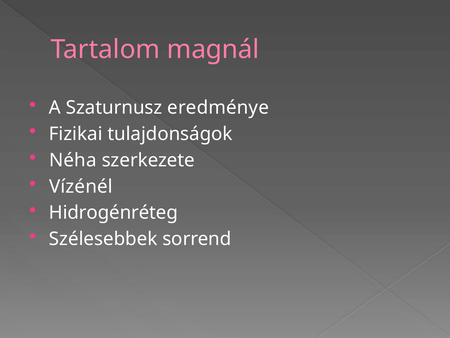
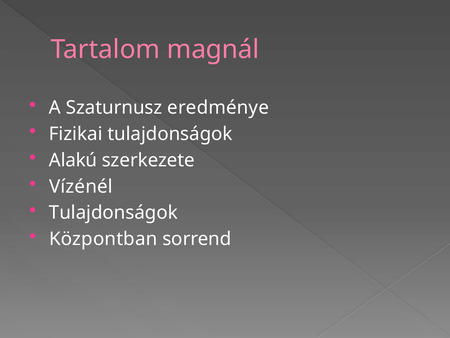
Néha: Néha -> Alakú (73, 160)
Hidrogénréteg: Hidrogénréteg -> Tulajdonságok (113, 212)
Szélesebbek: Szélesebbek -> Központban (103, 239)
